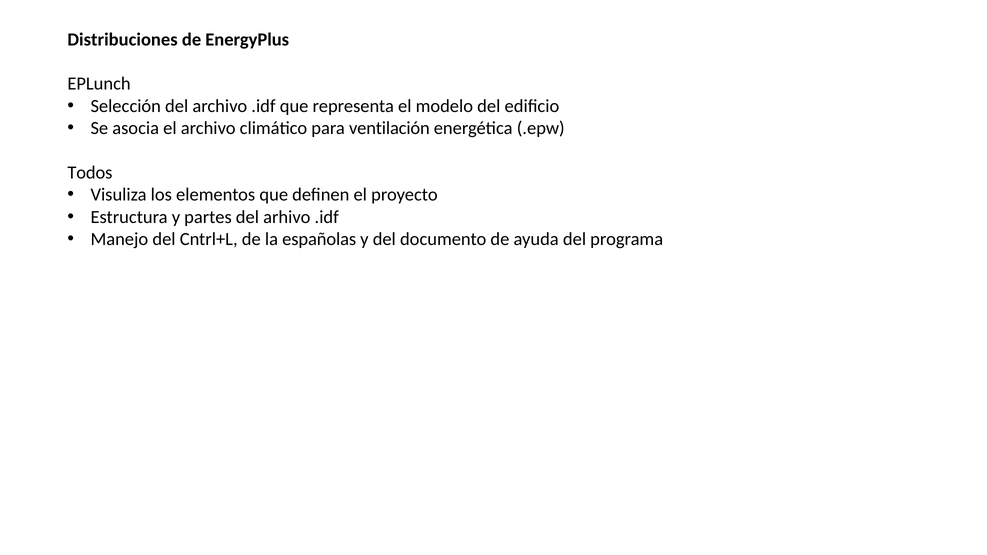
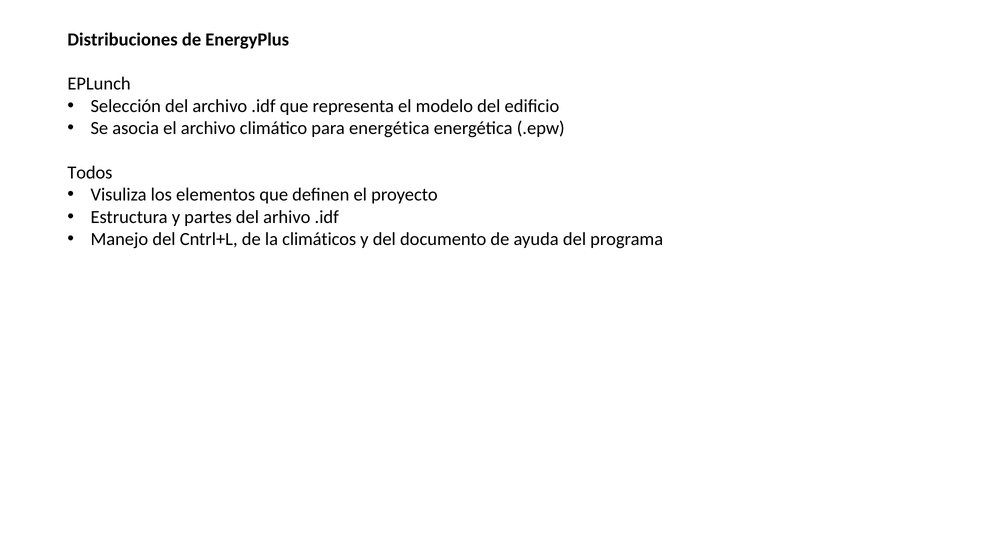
para ventilación: ventilación -> energética (389, 128)
españolas: españolas -> climáticos (319, 239)
